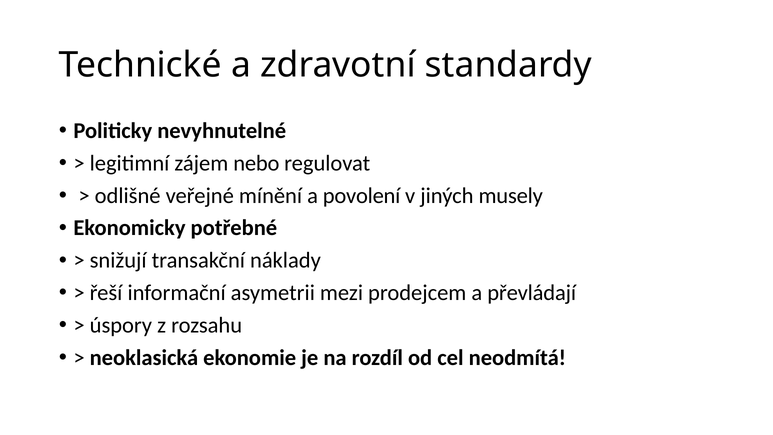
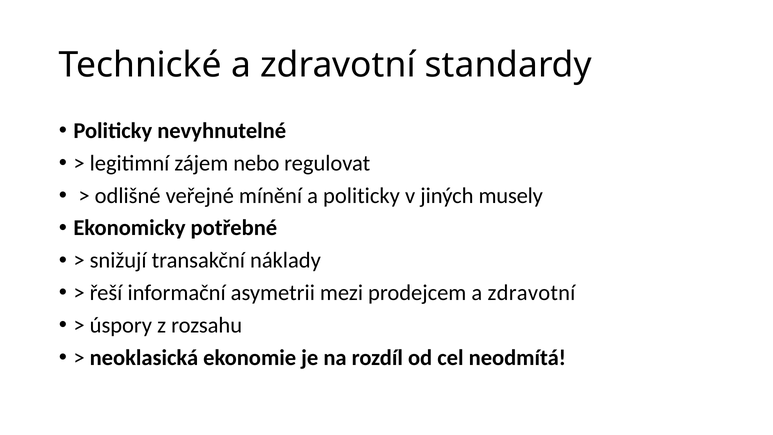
a povolení: povolení -> politicky (361, 196)
prodejcem a převládají: převládají -> zdravotní (531, 293)
